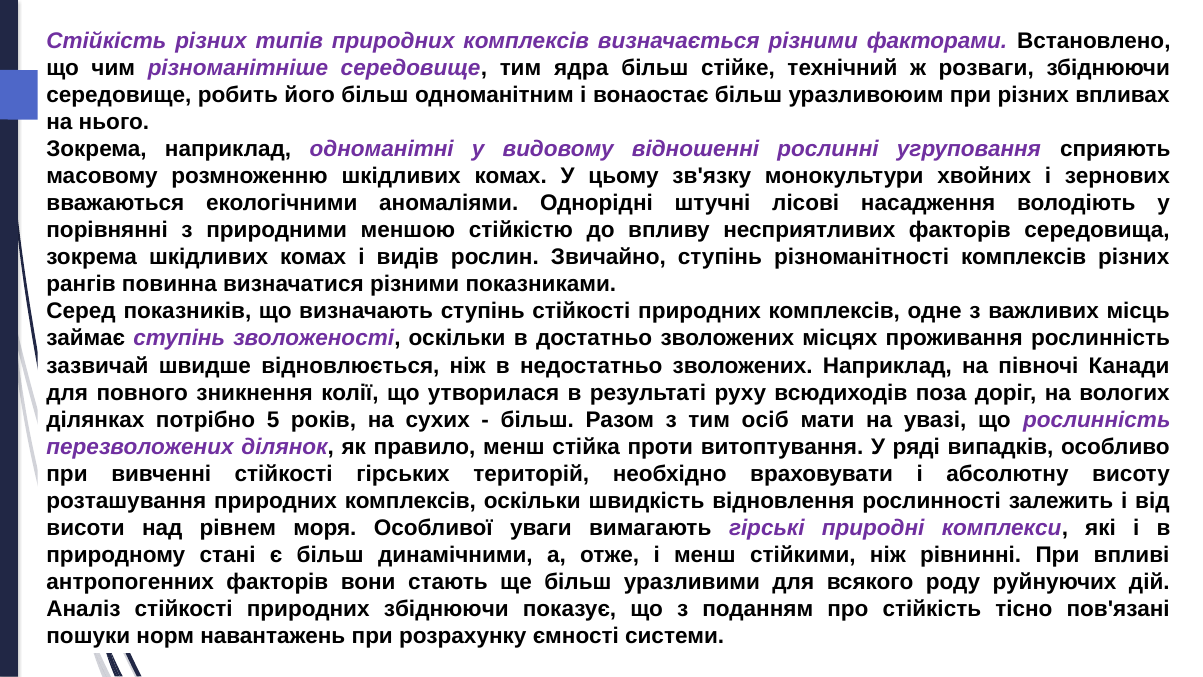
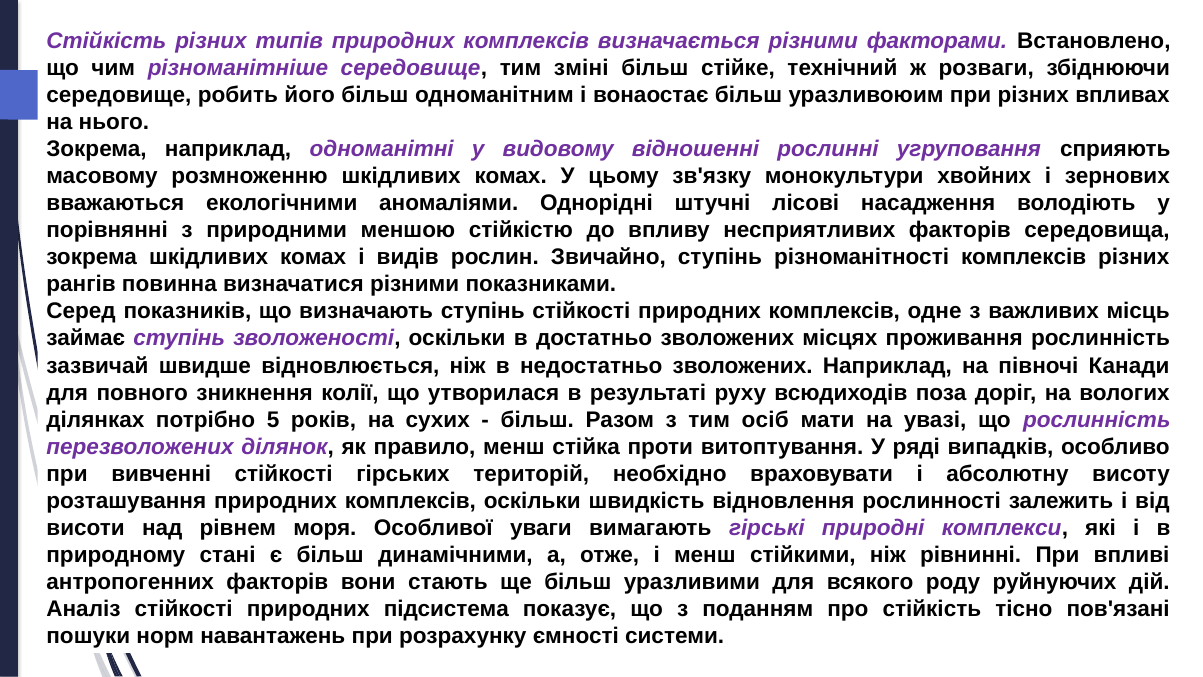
ядра: ядра -> зміні (581, 68)
природних збіднюючи: збіднюючи -> підсистема (446, 609)
